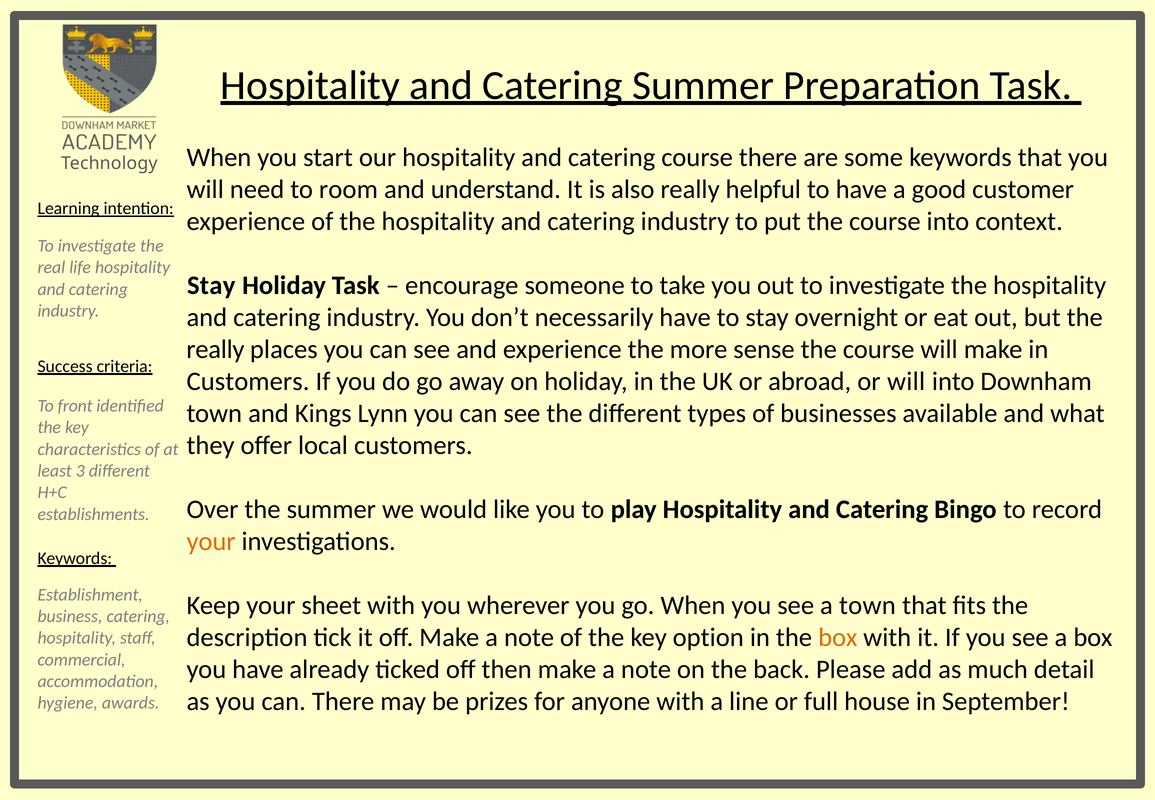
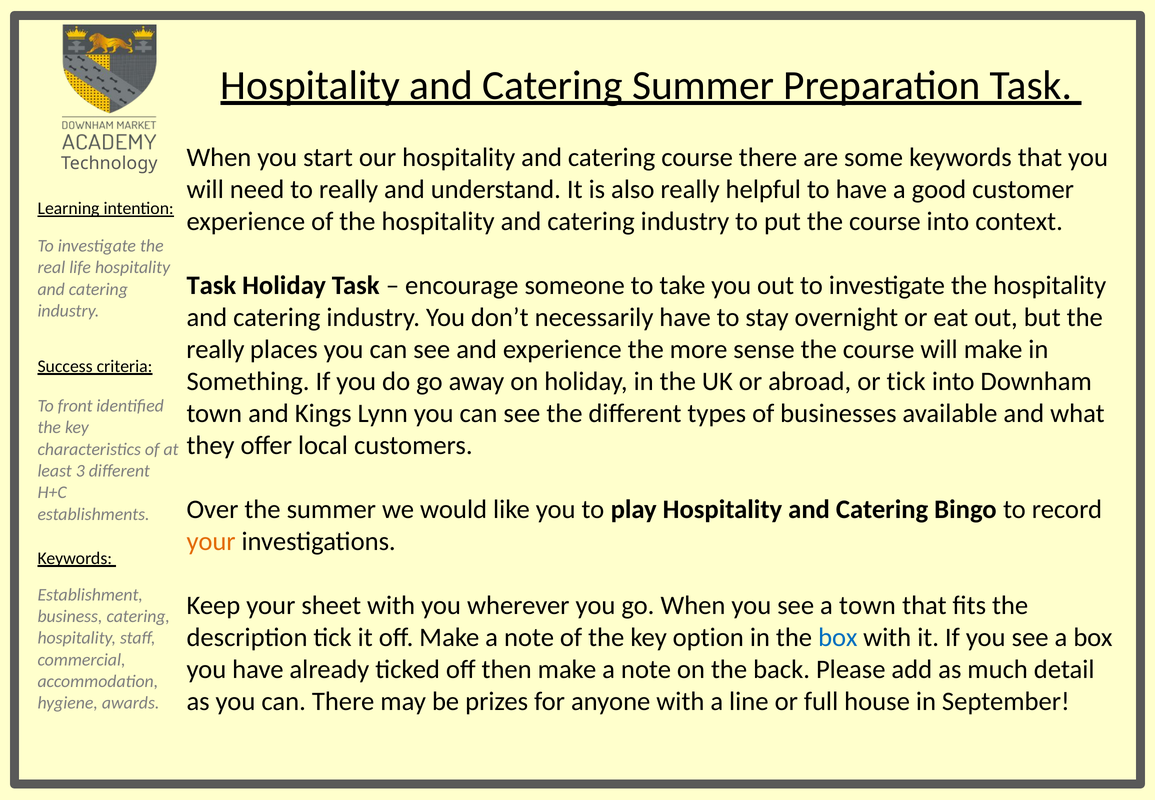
to room: room -> really (349, 189)
Stay: Stay -> Task (211, 285)
Customers: Customers -> Something (248, 381)
or will: will -> tick (906, 381)
box colour: orange -> blue (838, 637)
